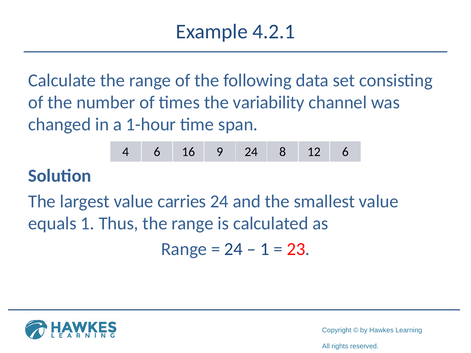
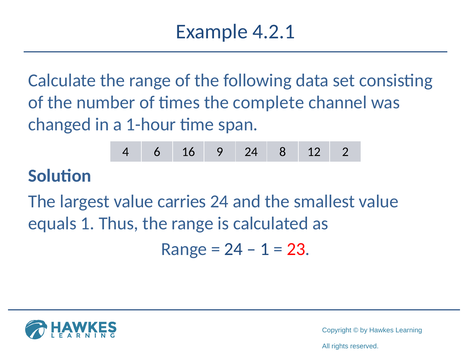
variability: variability -> complete (269, 103)
12 6: 6 -> 2 (345, 152)
